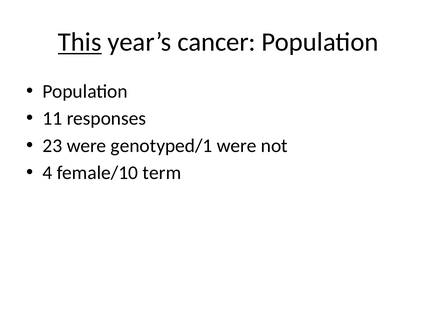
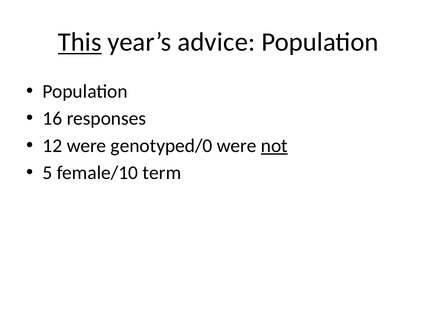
cancer: cancer -> advice (216, 42)
11: 11 -> 16 (52, 119)
23: 23 -> 12 (52, 146)
genotyped/1: genotyped/1 -> genotyped/0 (162, 146)
not underline: none -> present (274, 146)
4: 4 -> 5 (48, 173)
